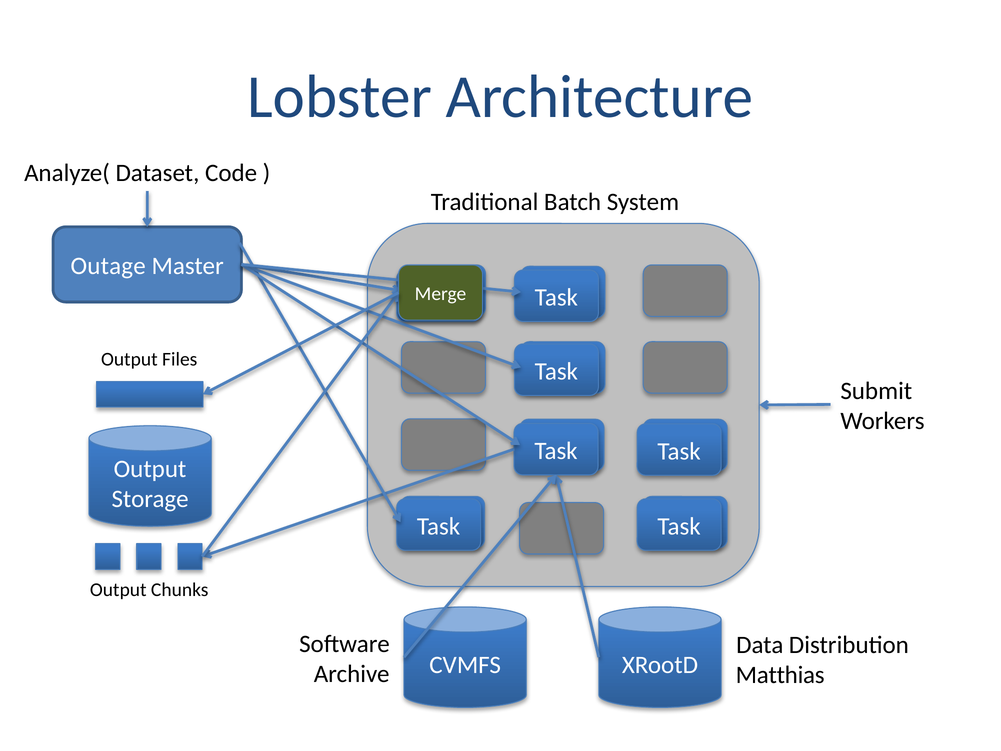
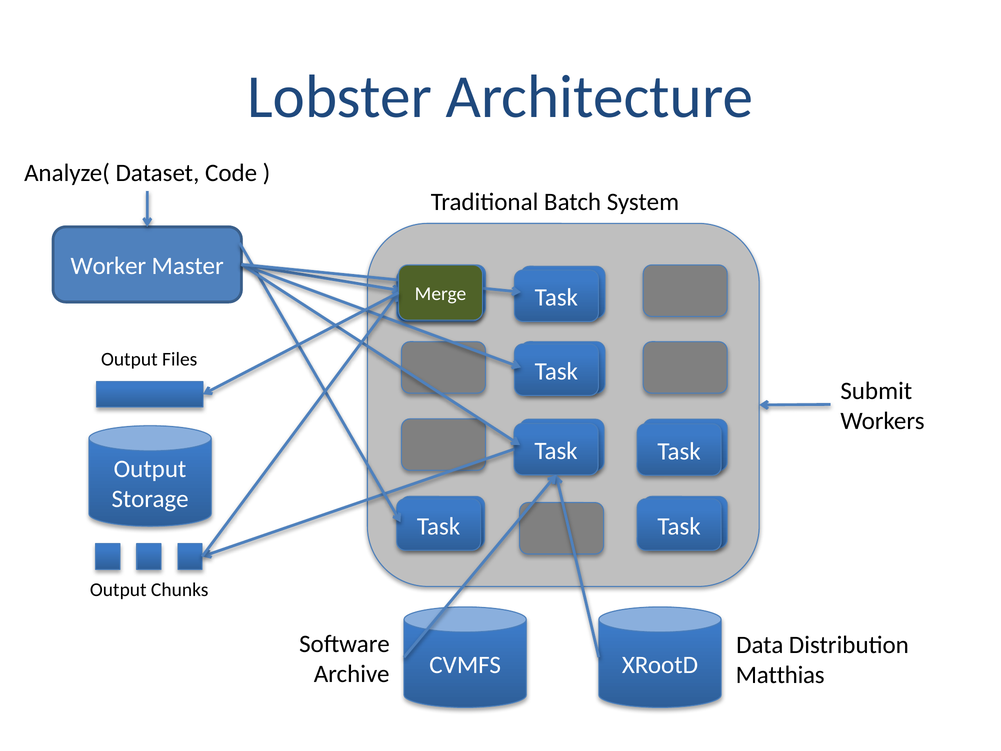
Outage: Outage -> Worker (108, 266)
